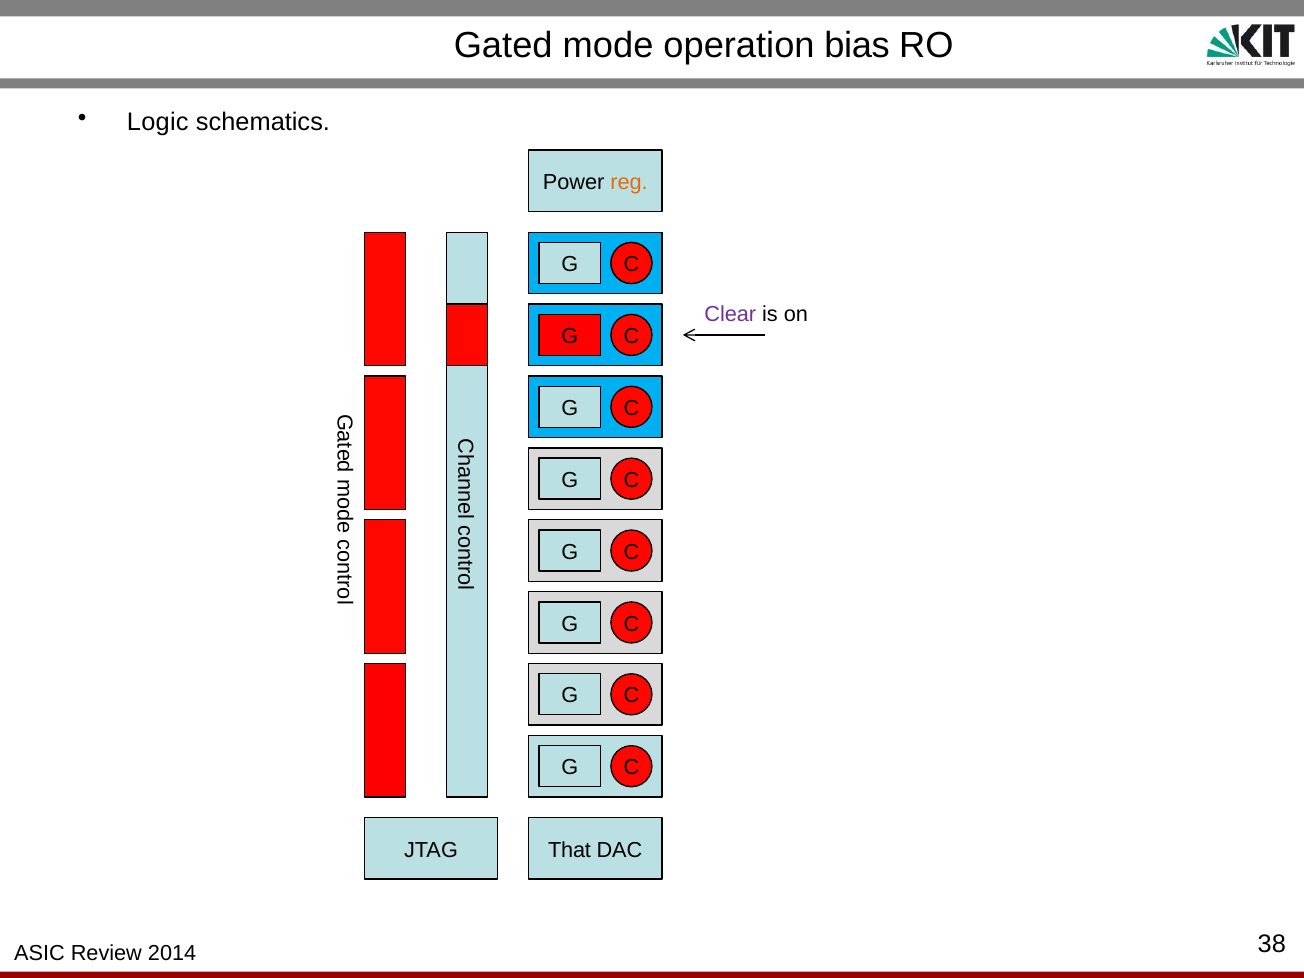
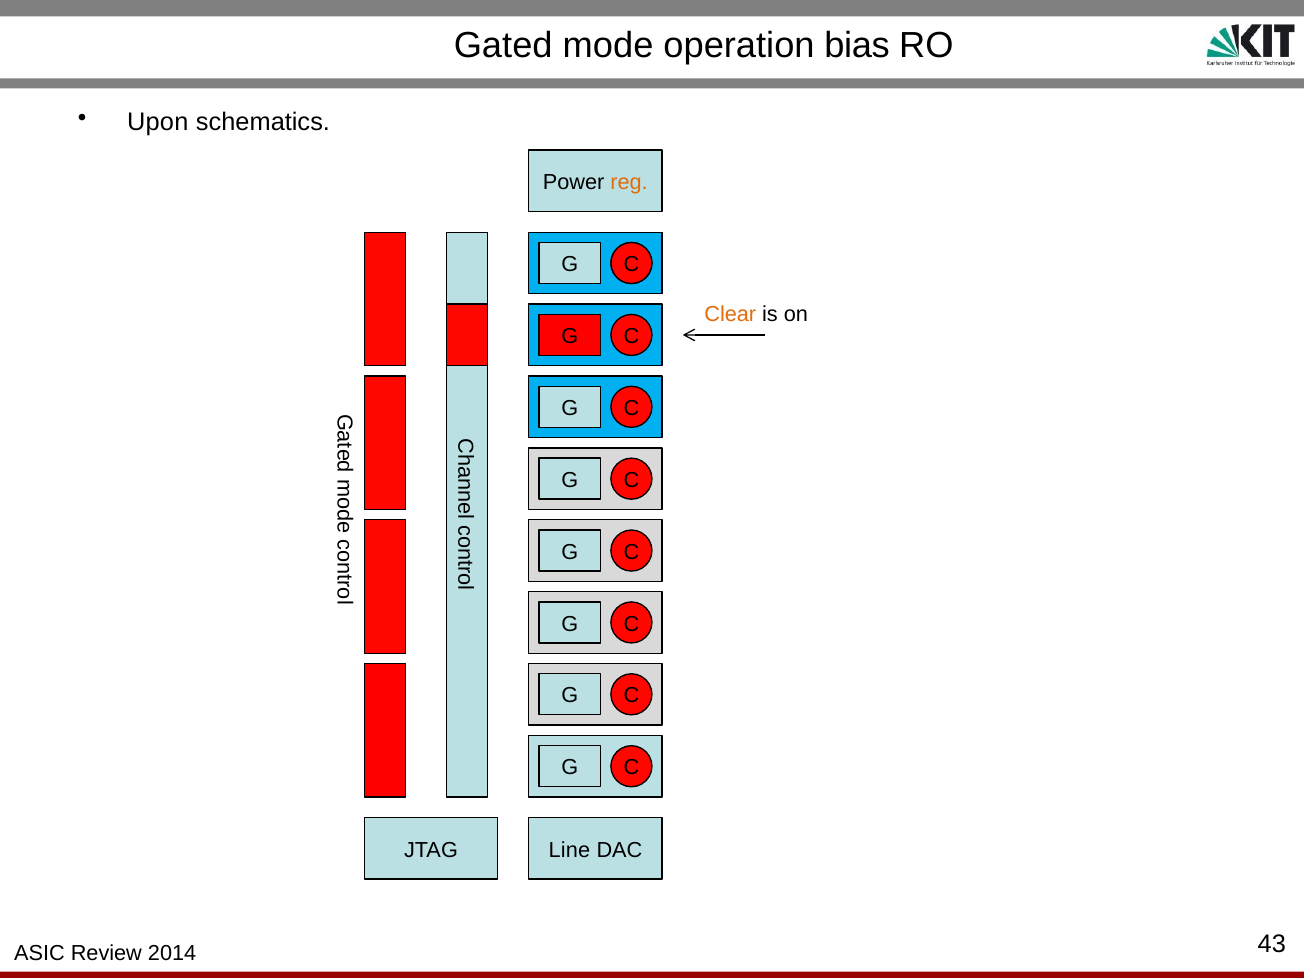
Logic: Logic -> Upon (158, 122)
Clear colour: purple -> orange (730, 315)
That: That -> Line (569, 850)
38: 38 -> 43 (1272, 944)
